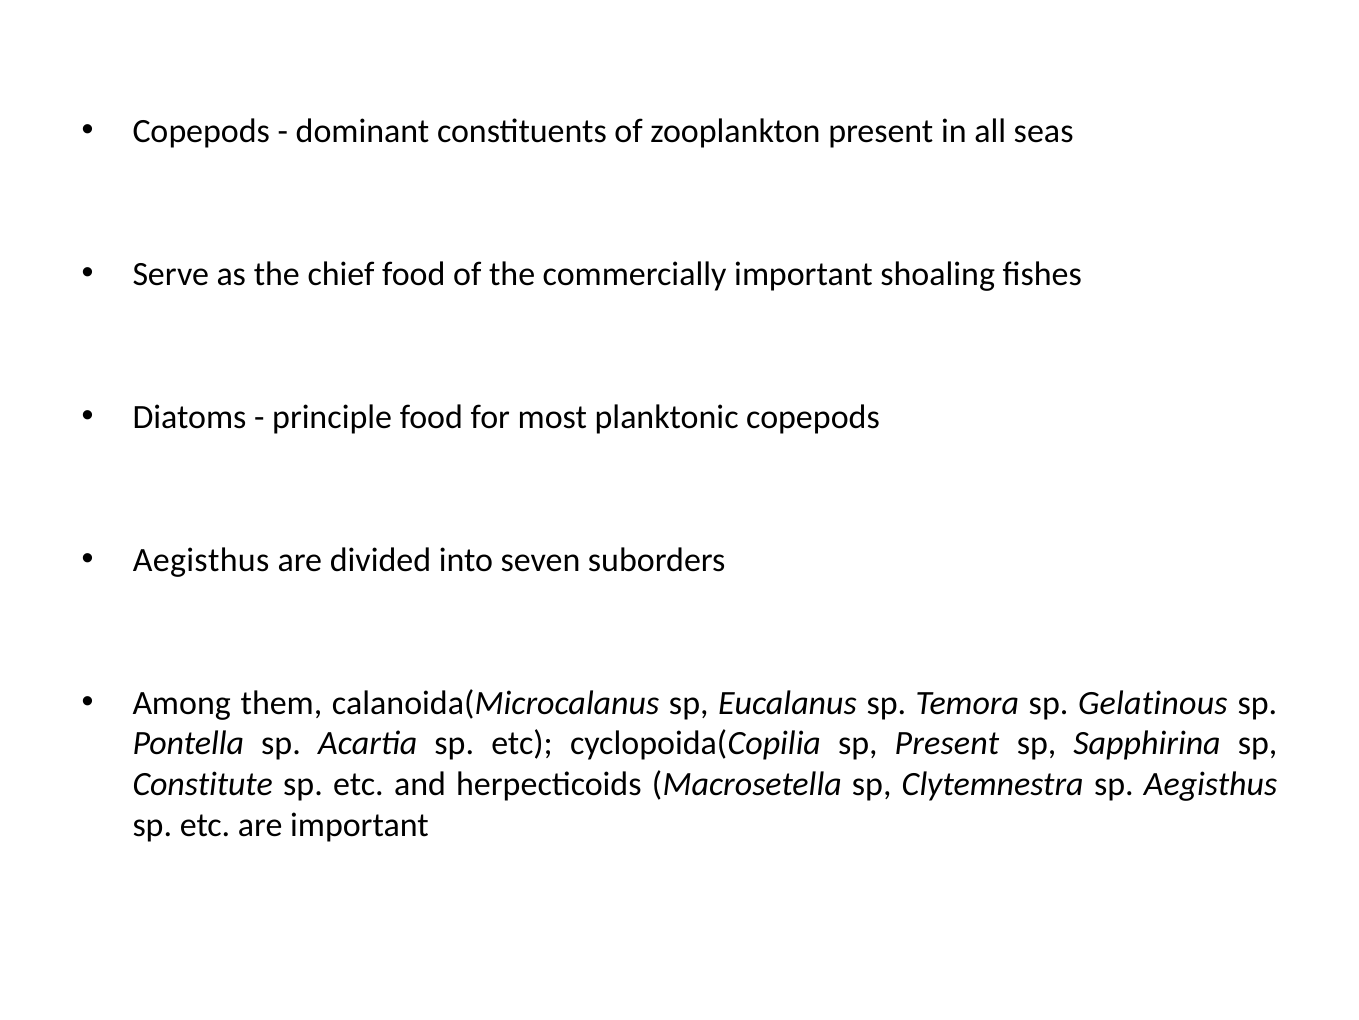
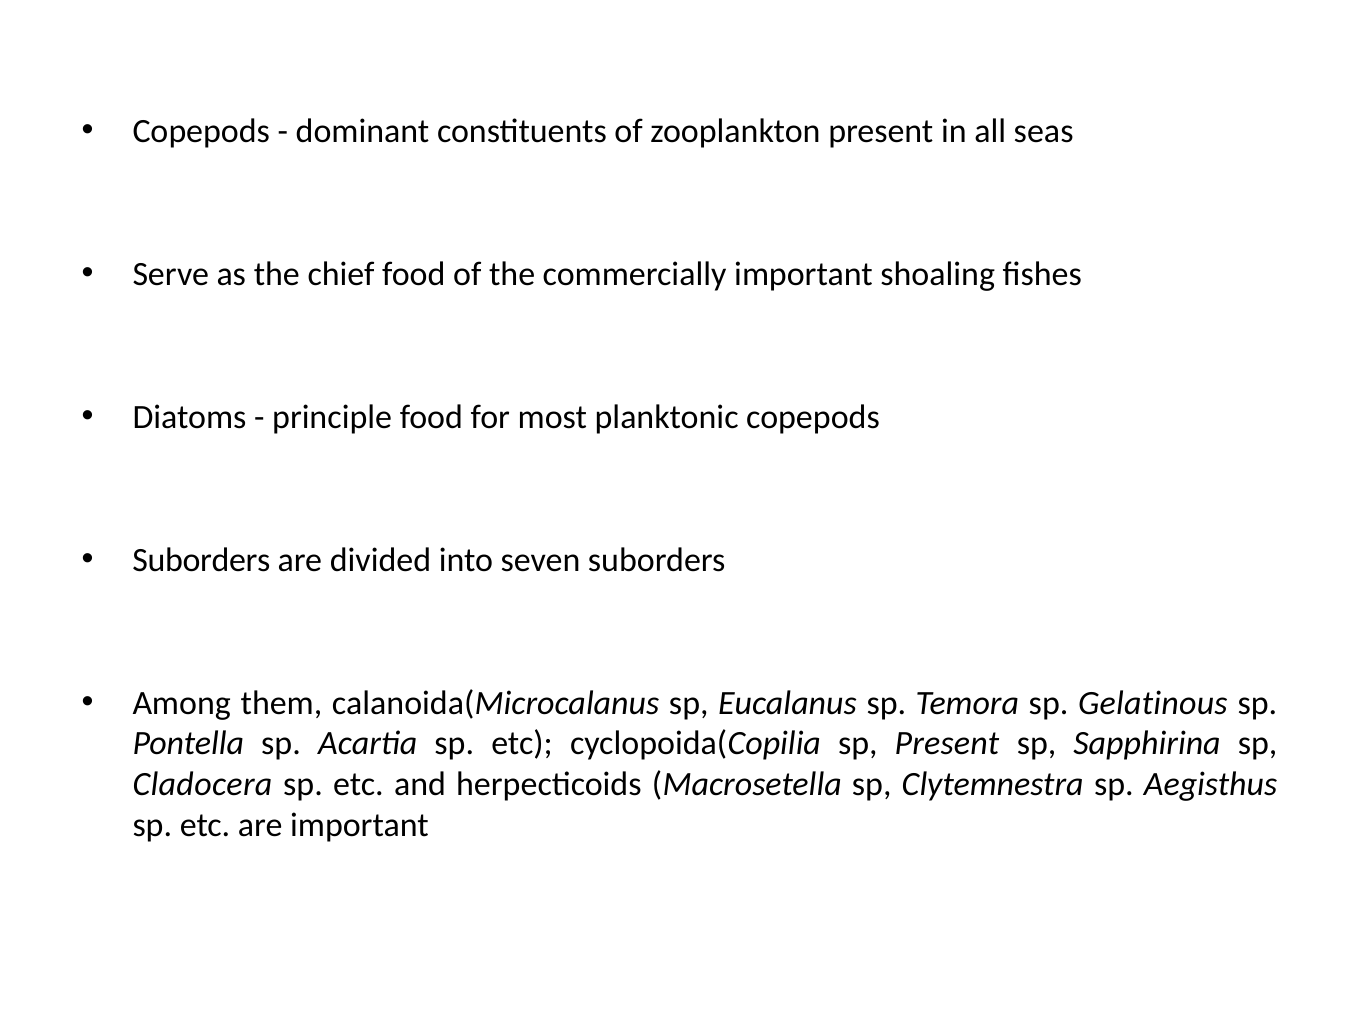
Aegisthus: Aegisthus -> Suborders (201, 560)
Constitute: Constitute -> Cladocera (202, 784)
